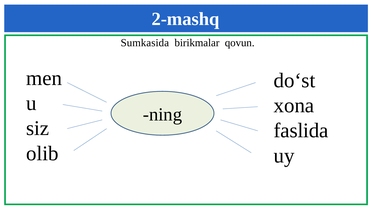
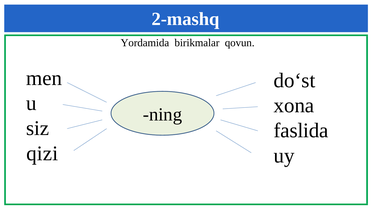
Sumkasida: Sumkasida -> Yordamida (145, 43)
olib: olib -> qizi (42, 153)
